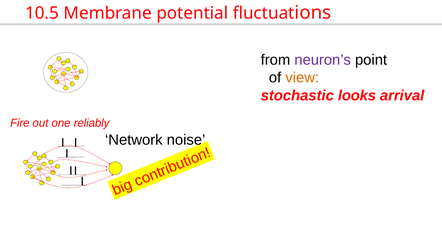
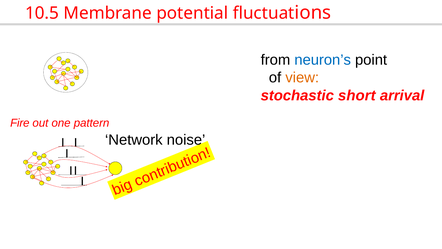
neuron’s colour: purple -> blue (323, 60)
looks: looks -> short (357, 95)
reliably: reliably -> pattern (92, 123)
